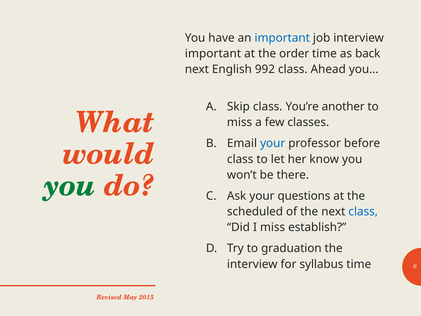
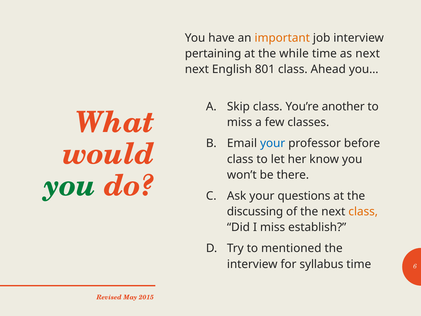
important colour: blue -> orange (282, 38)
important: important -> pertaining (213, 54)
order: order -> while (294, 54)
as back: back -> next (368, 54)
992: 992 -> 801 (265, 69)
scheduled: scheduled -> discussing (255, 212)
class colour: blue -> orange (363, 212)
graduation: graduation -> mentioned (291, 248)
